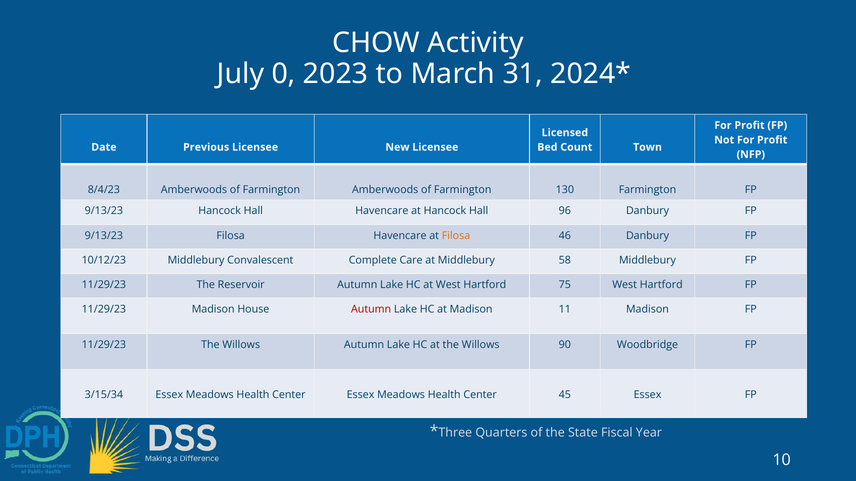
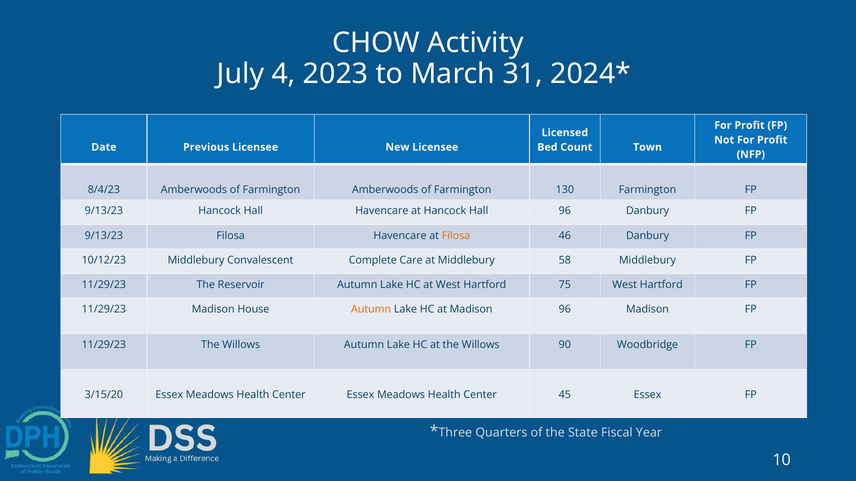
0: 0 -> 4 (284, 74)
Autumn colour: red -> orange (371, 310)
Madison 11: 11 -> 96 (565, 310)
3/15/34: 3/15/34 -> 3/15/20 (104, 395)
